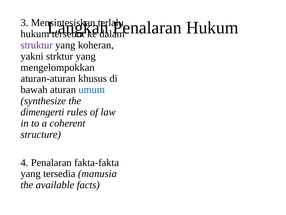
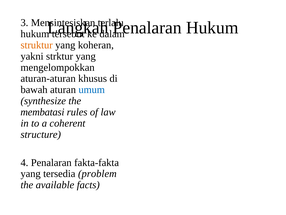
struktur colour: purple -> orange (37, 45)
dimengerti: dimengerti -> membatasi (42, 112)
manusia: manusia -> problem (97, 173)
